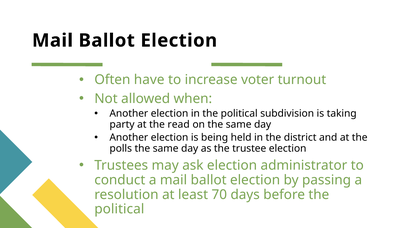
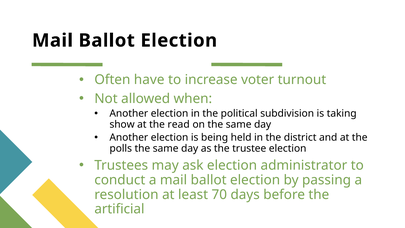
party: party -> show (122, 124)
political: political -> artificial (119, 209)
